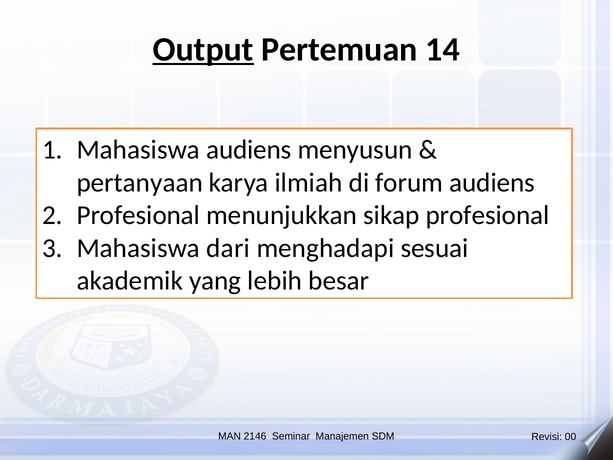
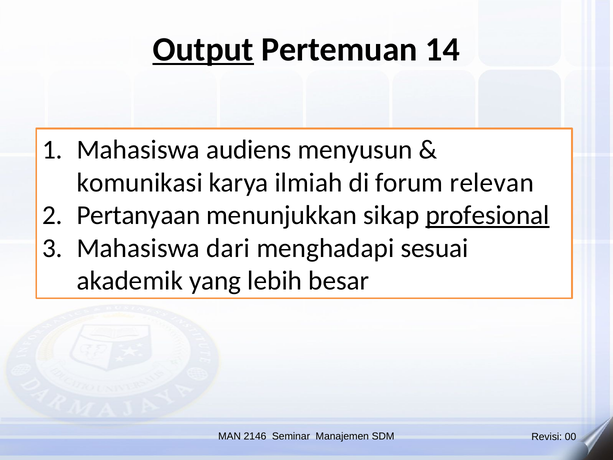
pertanyaan: pertanyaan -> komunikasi (140, 182)
forum audiens: audiens -> relevan (492, 182)
Profesional: Profesional -> Pertanyaan (138, 215)
profesional underline: none -> present (487, 215)
